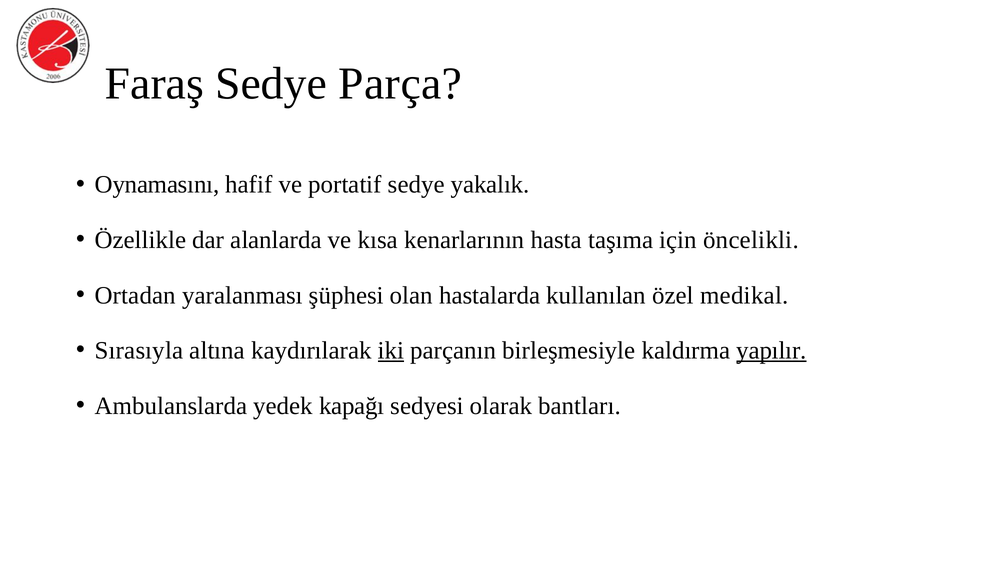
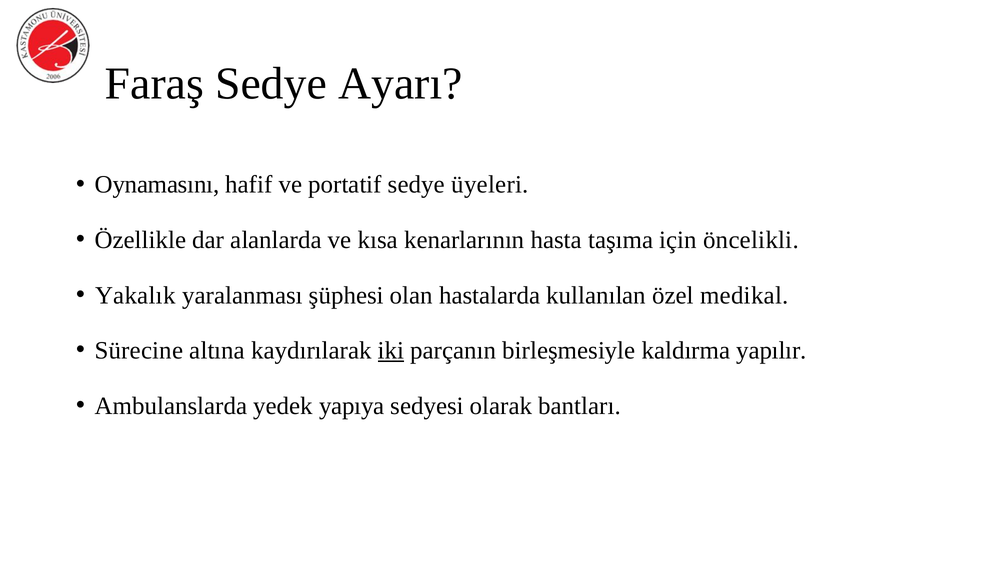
Parça: Parça -> Ayarı (400, 84)
yakalık: yakalık -> üyeleri (490, 185)
Ortadan: Ortadan -> Yakalık (135, 295)
Sırasıyla: Sırasıyla -> Sürecine (139, 351)
yapılır underline: present -> none (772, 351)
kapağı: kapağı -> yapıya (352, 406)
